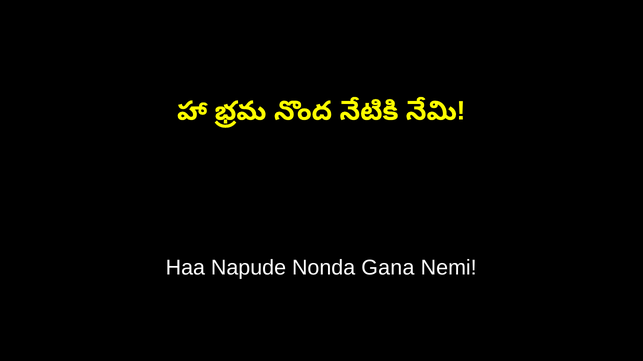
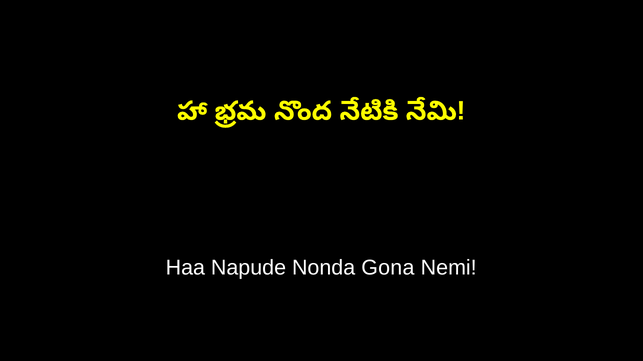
Gana: Gana -> Gona (388, 268)
